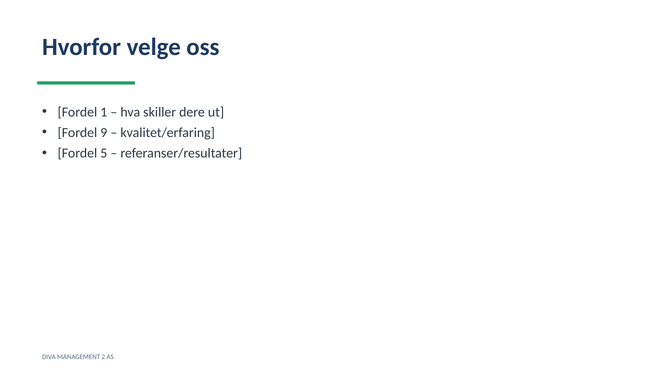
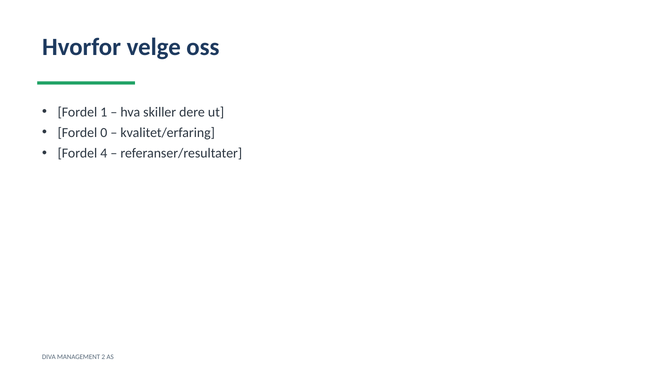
9: 9 -> 0 (104, 133)
5: 5 -> 4 (104, 154)
